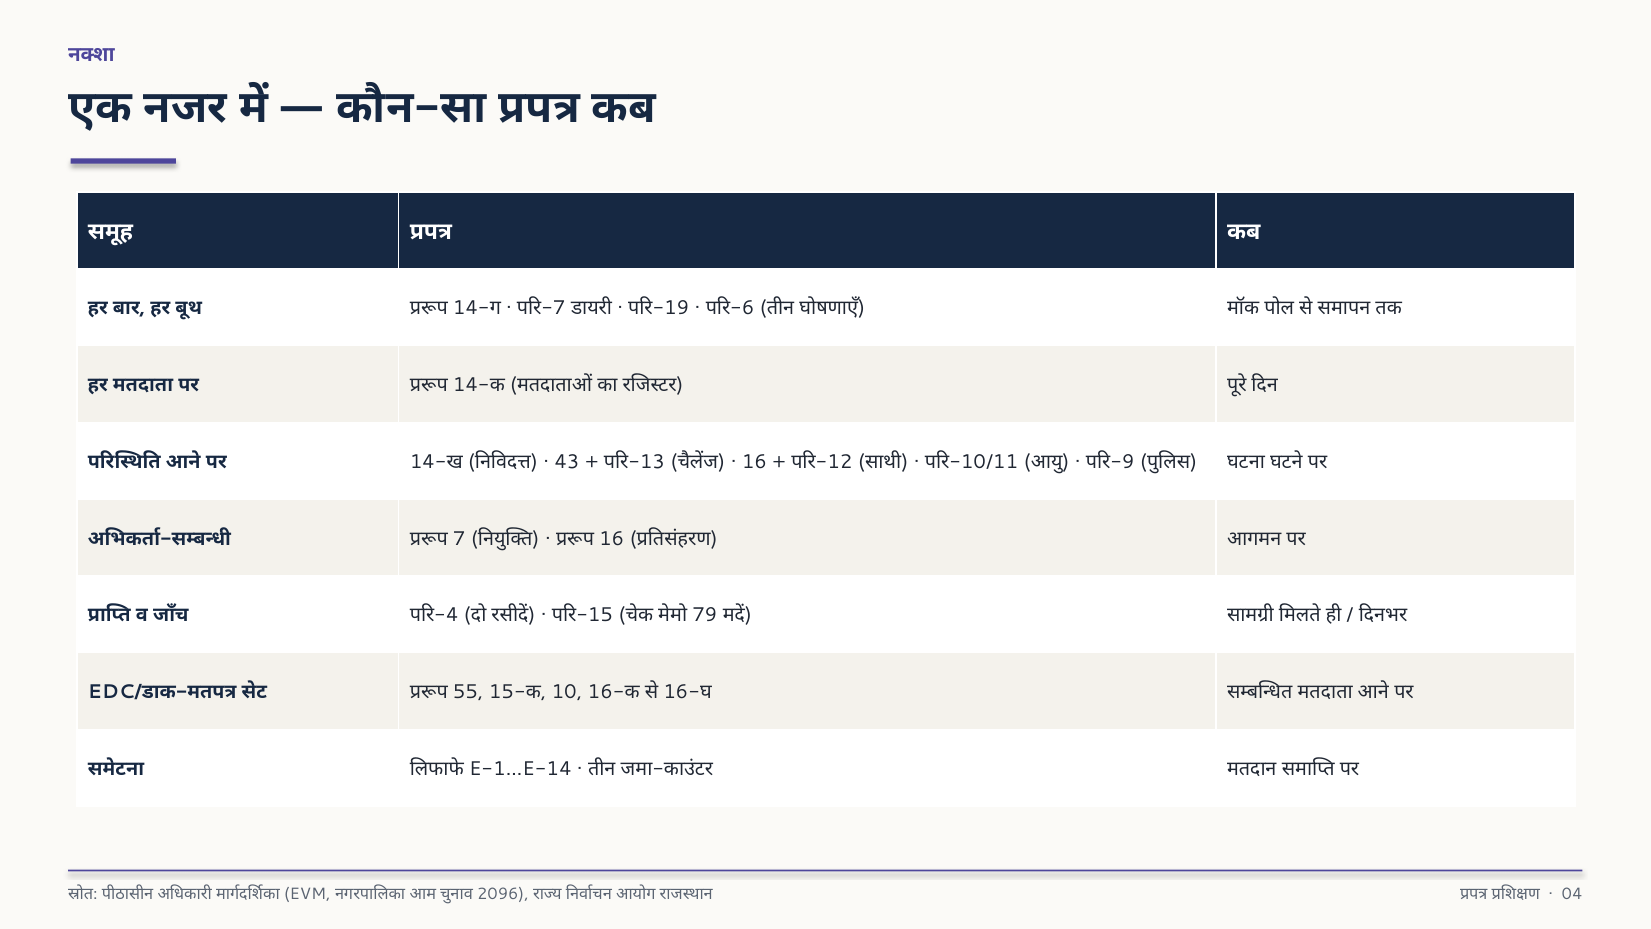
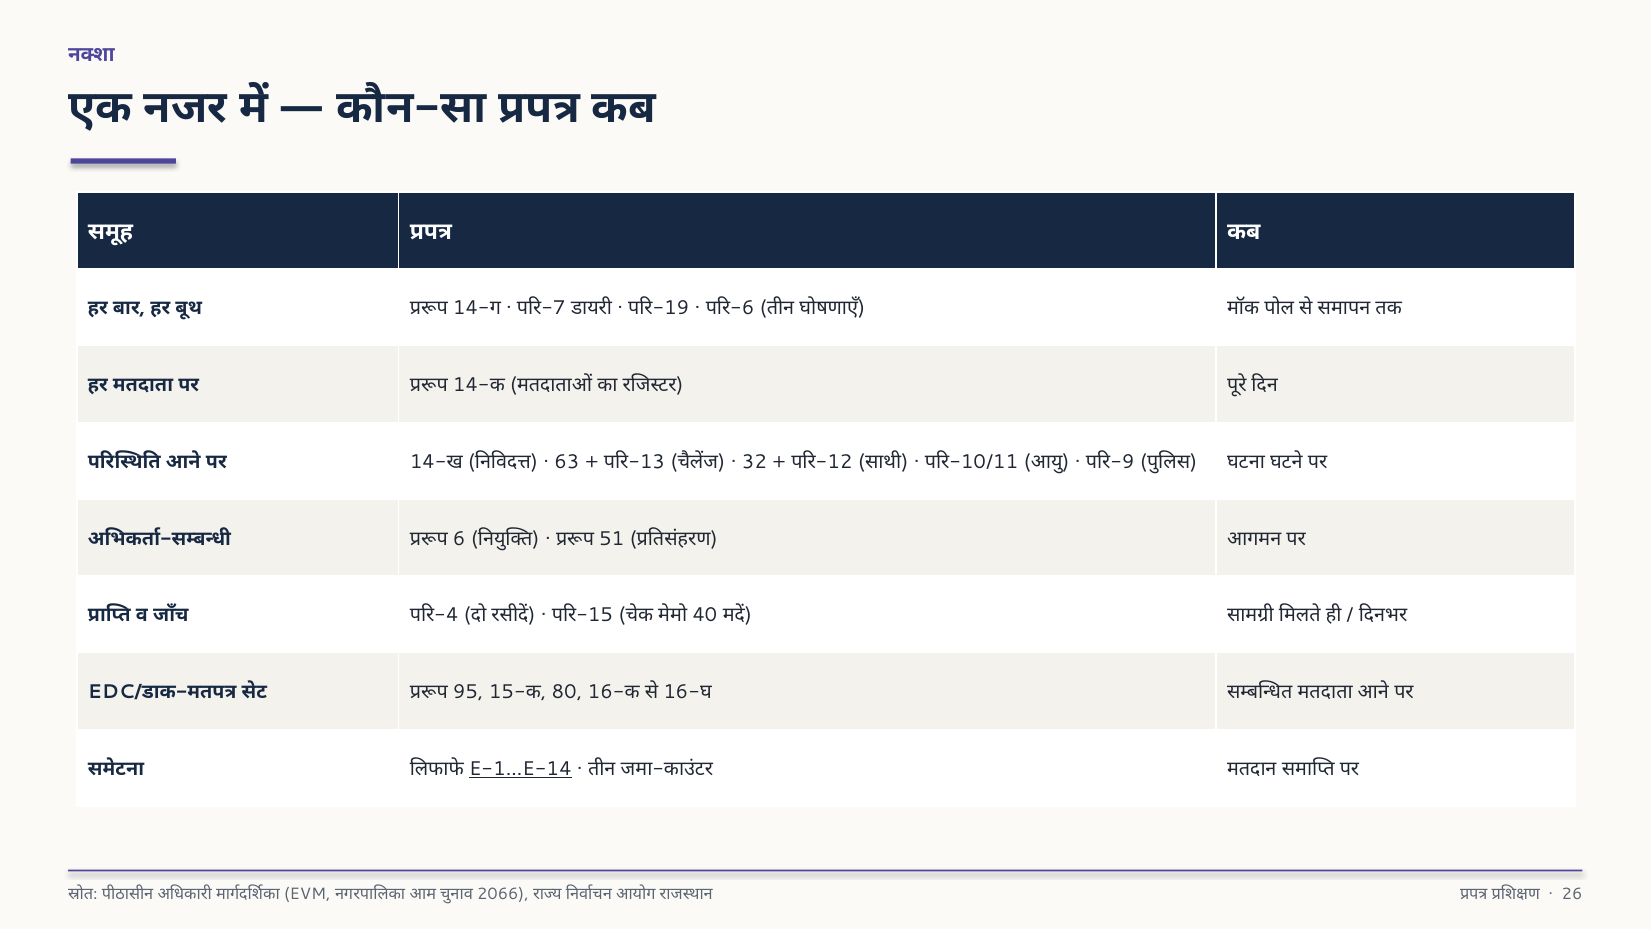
43: 43 -> 63 (567, 462)
16: 16 -> 32 (754, 462)
7: 7 -> 6 (459, 538)
16: 16 -> 51 (612, 538)
79: 79 -> 40 (705, 615)
55: 55 -> 95 (468, 692)
10: 10 -> 80 (567, 692)
E-1…E-14 underline: none -> present (520, 769)
2096: 2096 -> 2066 (503, 894)
04: 04 -> 26 (1572, 894)
